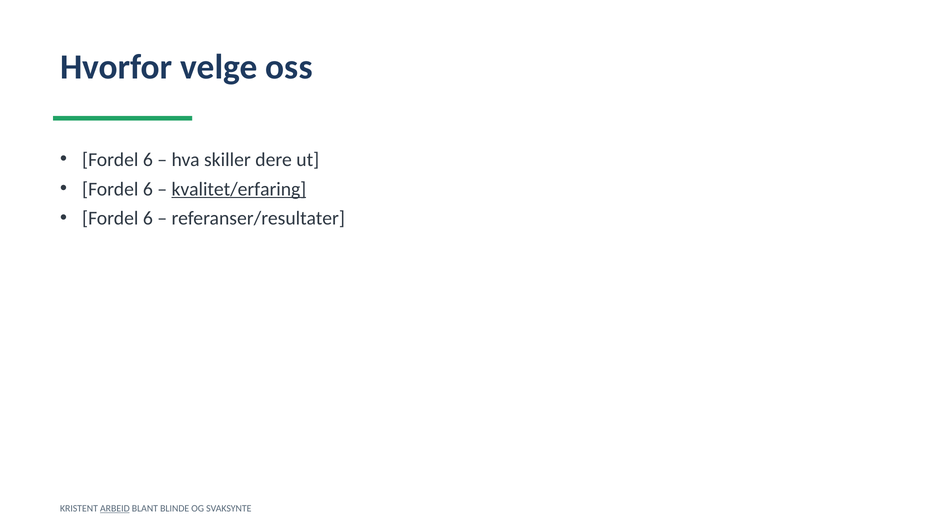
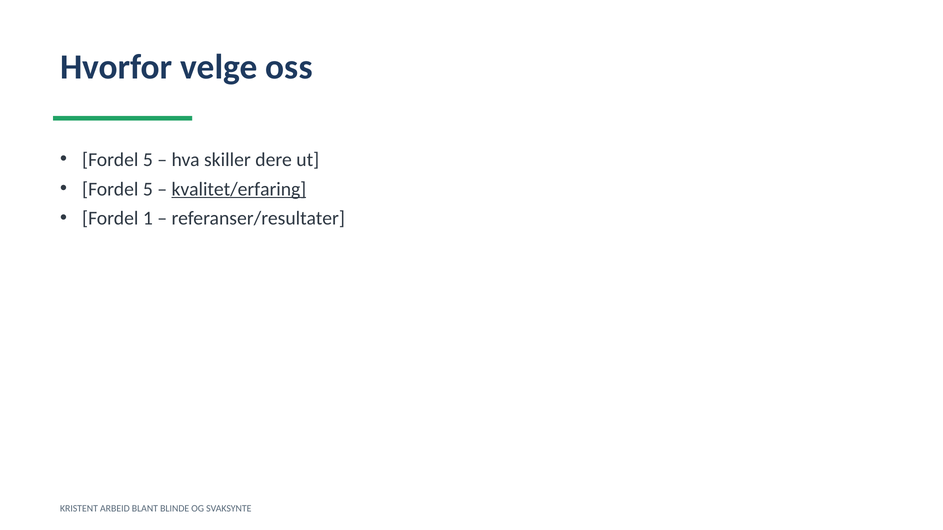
6: 6 -> 5 (148, 160)
6: 6 -> 5 (148, 189)
6: 6 -> 1 (148, 219)
ARBEID underline: present -> none (115, 509)
